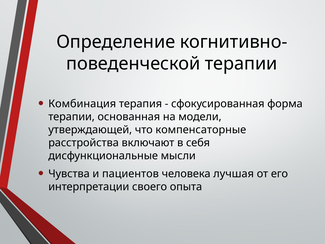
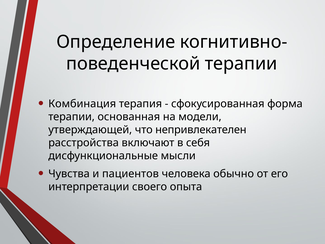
компенсаторные: компенсаторные -> непривлекателен (201, 130)
лучшая: лучшая -> обычно (234, 174)
